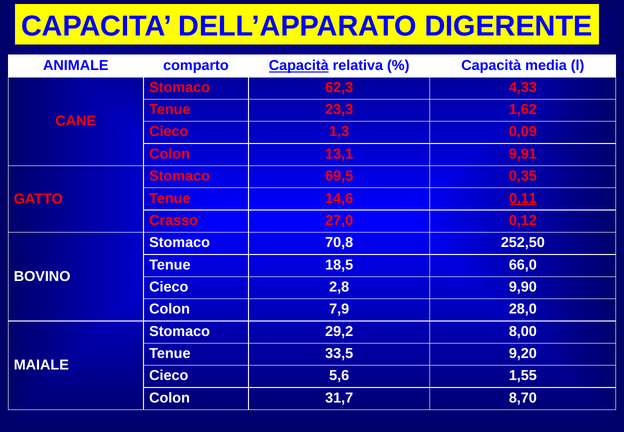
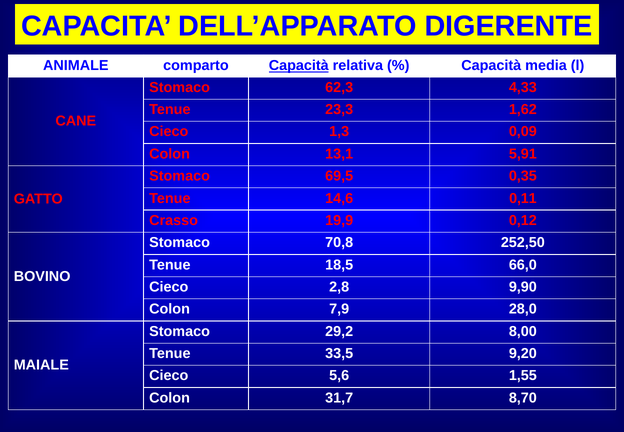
9,91: 9,91 -> 5,91 (523, 154)
0,11 underline: present -> none (523, 198)
27,0: 27,0 -> 19,9 (339, 220)
